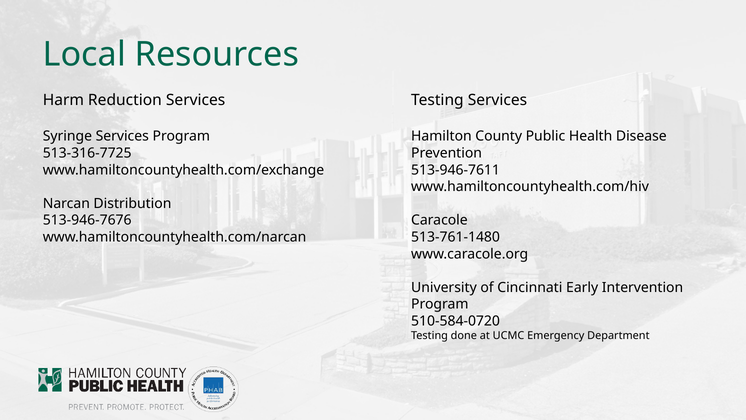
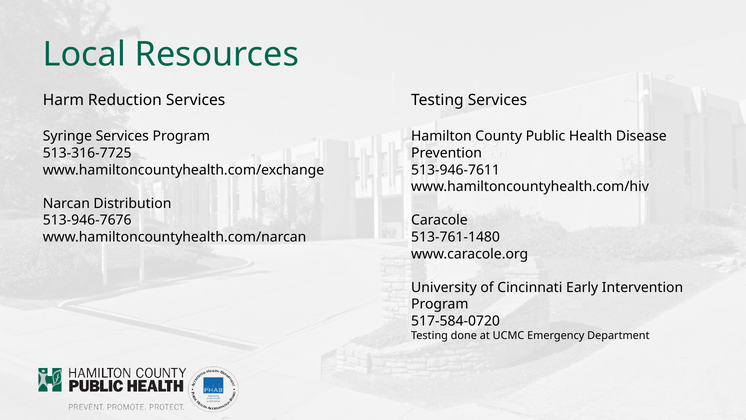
510-584-0720: 510-584-0720 -> 517-584-0720 (456, 321)
